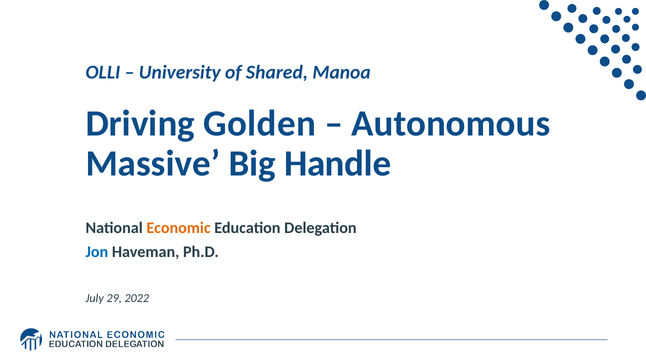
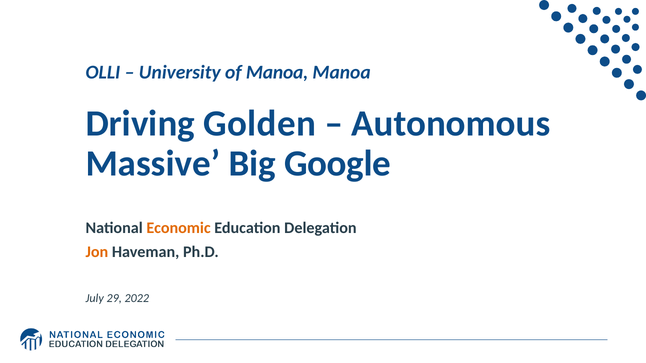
of Shared: Shared -> Manoa (277, 72)
Handle: Handle -> Google (338, 164)
Jon colour: blue -> orange (97, 252)
